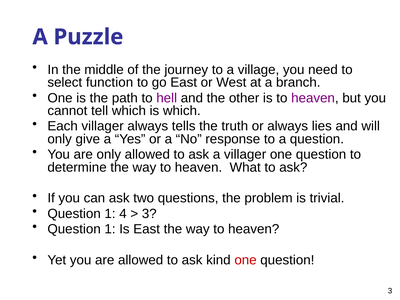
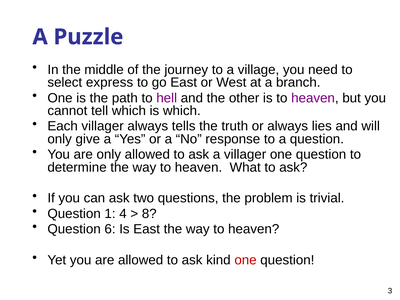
function: function -> express (110, 83)
3: 3 -> 8 (149, 214)
1: 1 -> 6 (110, 229)
